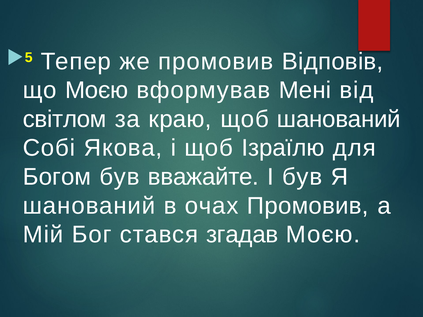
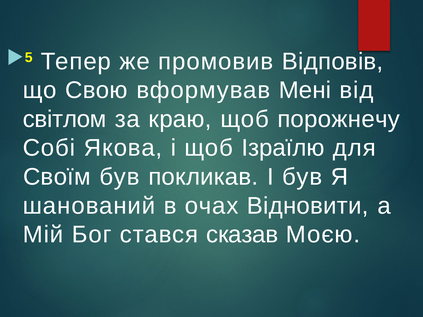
що Моєю: Моєю -> Свою (96, 90)
щоб шанований: шанований -> порожнечу (339, 119)
Богом: Богом -> Своїм (57, 177)
вважайте: вважайте -> покликав (203, 177)
очах Промовив: Промовив -> Відновити (308, 206)
згадав: згадав -> сказав (242, 235)
